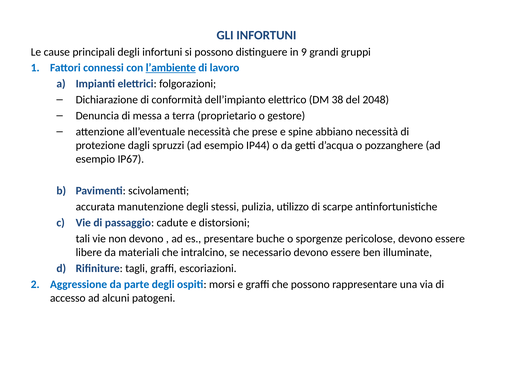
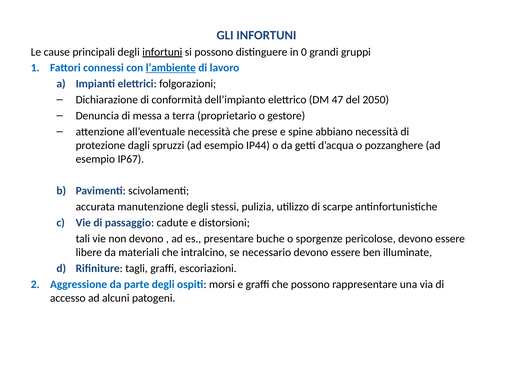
infortuni underline: none -> present (162, 52)
9: 9 -> 0 (304, 52)
38: 38 -> 47 (337, 100)
2048: 2048 -> 2050 (376, 100)
